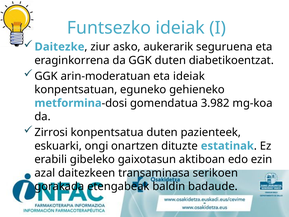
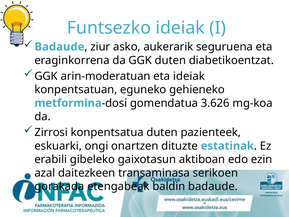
Daitezke: Daitezke -> Badaude (59, 47)
3.982: 3.982 -> 3.626 (215, 103)
